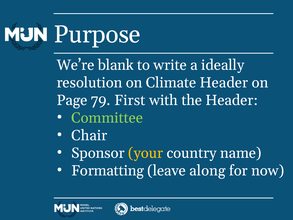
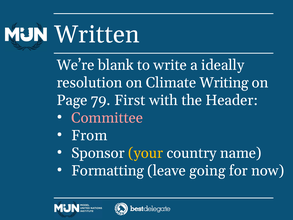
Purpose: Purpose -> Written (97, 34)
Climate Header: Header -> Writing (224, 83)
Committee colour: light green -> pink (107, 118)
Chair: Chair -> From (89, 135)
along: along -> going (207, 170)
